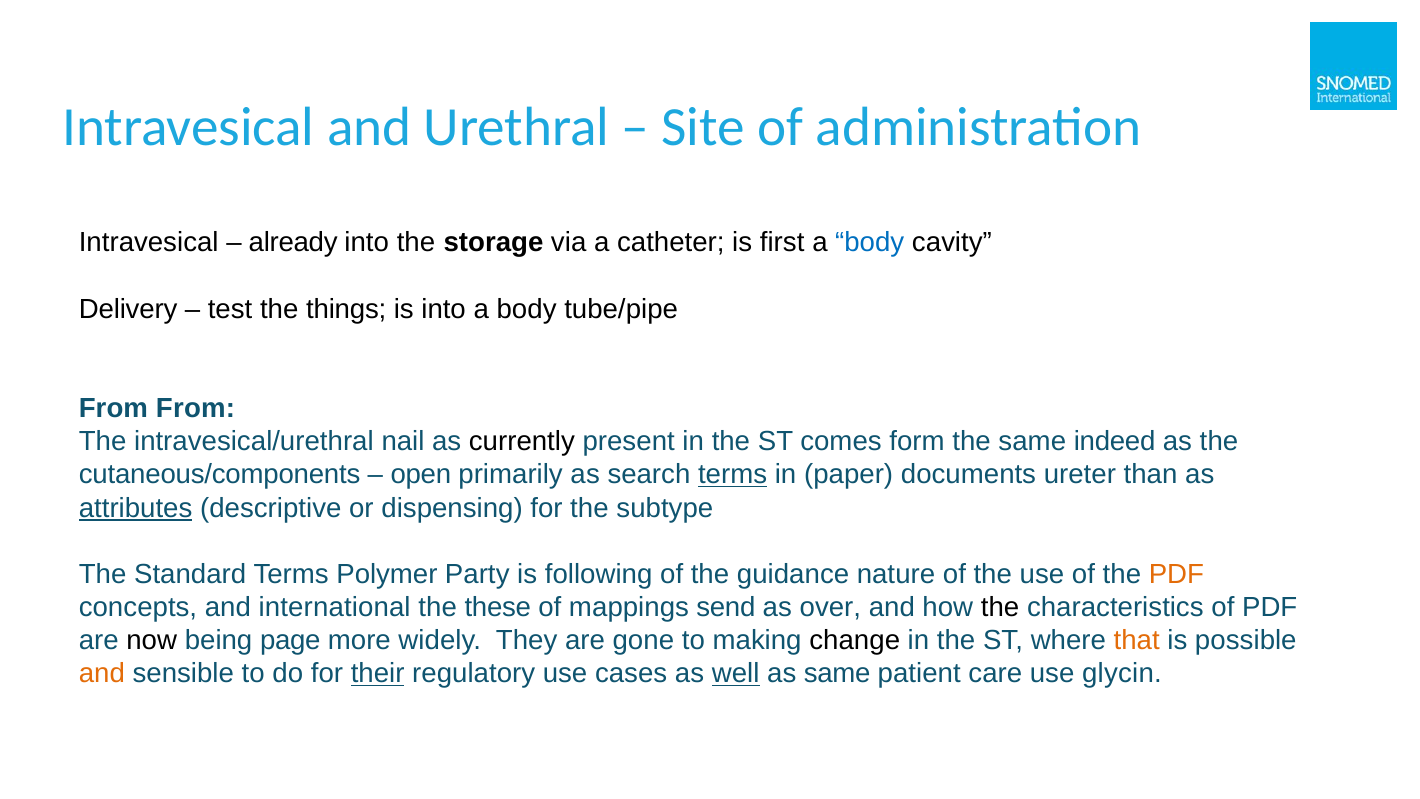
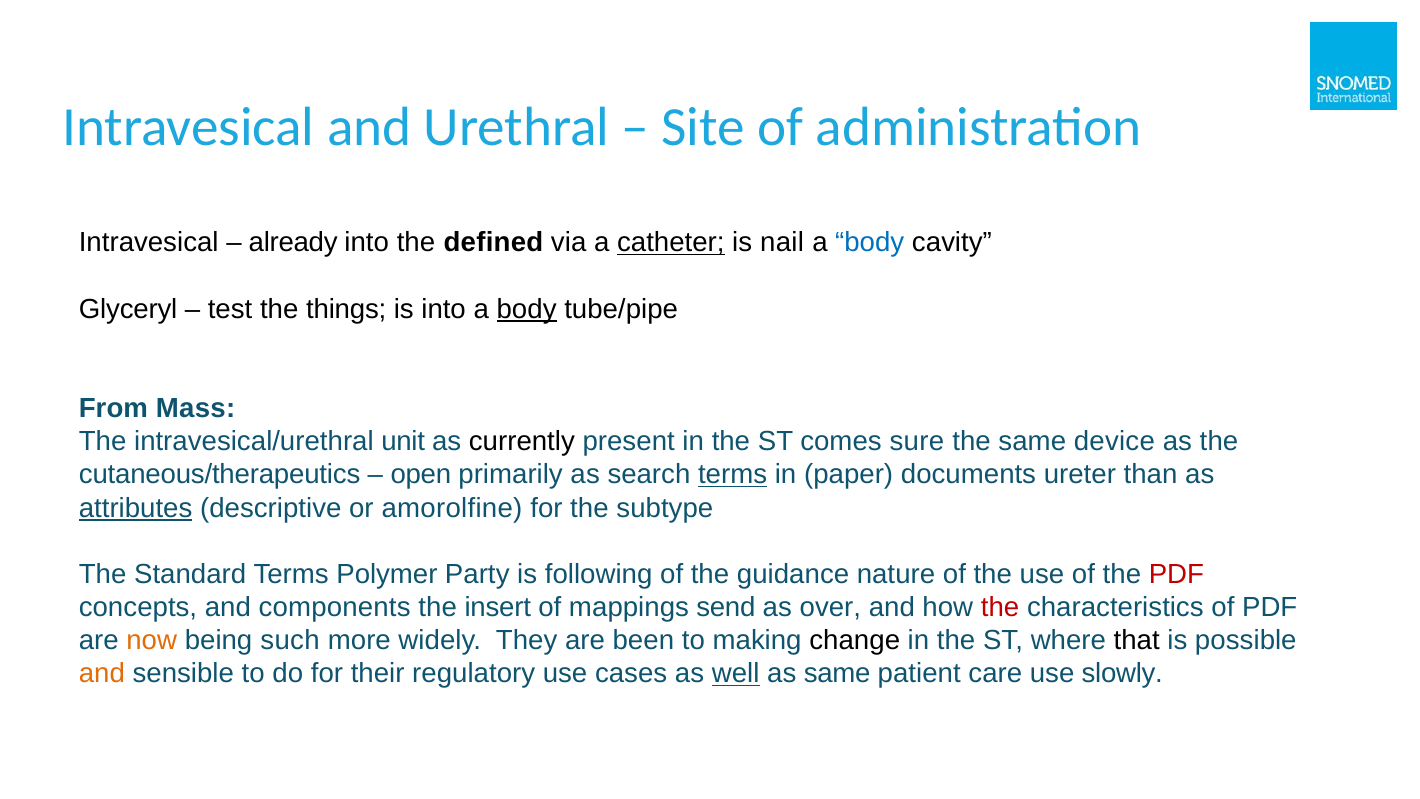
storage: storage -> defined (493, 243)
catheter underline: none -> present (671, 243)
first: first -> nail (782, 243)
Delivery: Delivery -> Glyceryl (128, 309)
body underline: none -> present (527, 309)
From From: From -> Mass (196, 408)
nail: nail -> unit (403, 441)
form: form -> sure (917, 441)
indeed: indeed -> device (1114, 441)
cutaneous/components: cutaneous/components -> cutaneous/therapeutics (220, 475)
dispensing: dispensing -> amorolfine (452, 508)
PDF colour: orange -> red (1176, 574)
international: international -> components (335, 607)
these: these -> insert (498, 607)
the colour: black -> red (1000, 607)
now colour: black -> orange (152, 640)
page: page -> such (290, 640)
gone: gone -> been (643, 640)
that colour: orange -> black (1137, 640)
their underline: present -> none (378, 674)
glycin: glycin -> slowly (1122, 674)
